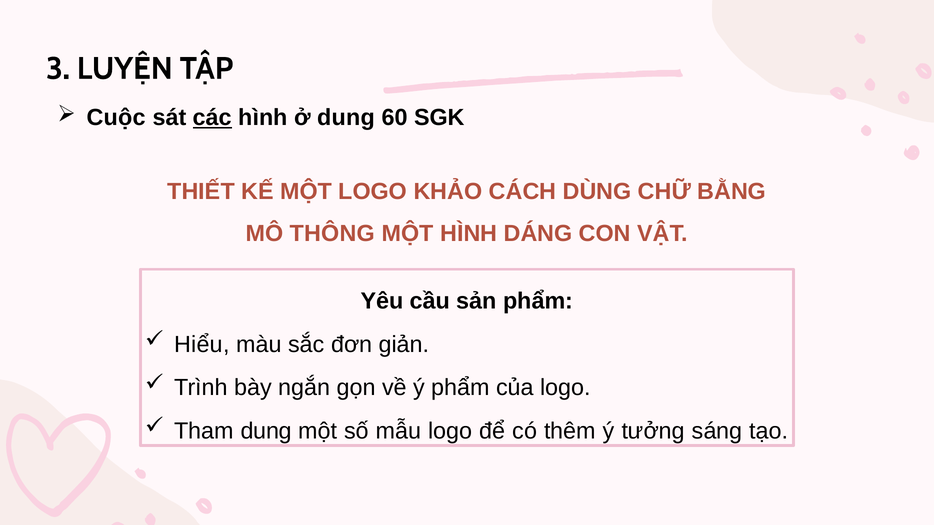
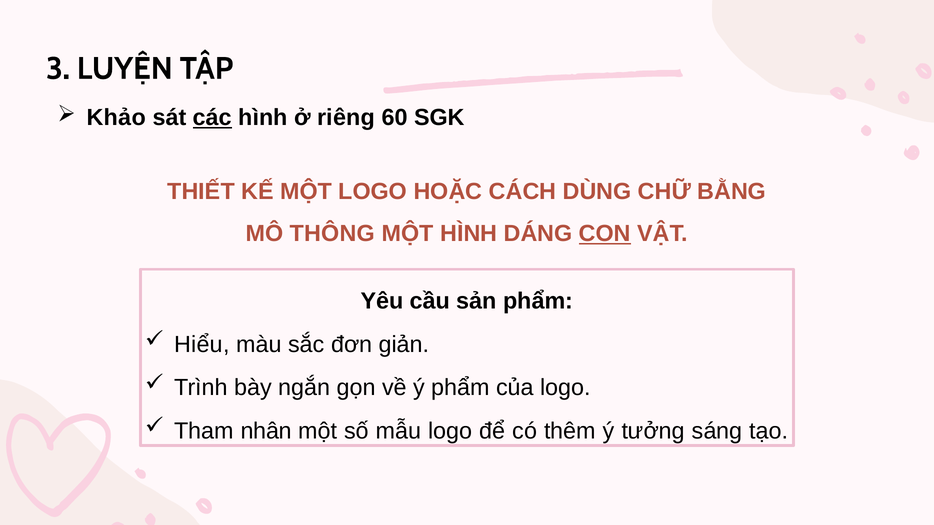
Cuộc: Cuộc -> Khảo (116, 118)
ở dung: dung -> riêng (346, 118)
KHẢO: KHẢO -> HOẶC (448, 192)
CON underline: none -> present (605, 234)
Tham dung: dung -> nhân (266, 431)
